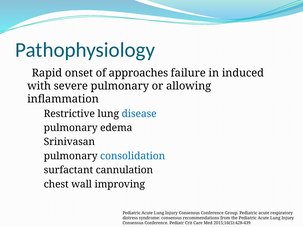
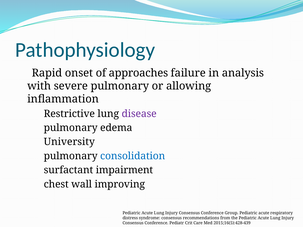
induced: induced -> analysis (243, 73)
disease colour: blue -> purple (139, 114)
Srinivasan: Srinivasan -> University (69, 142)
cannulation: cannulation -> impairment (124, 170)
